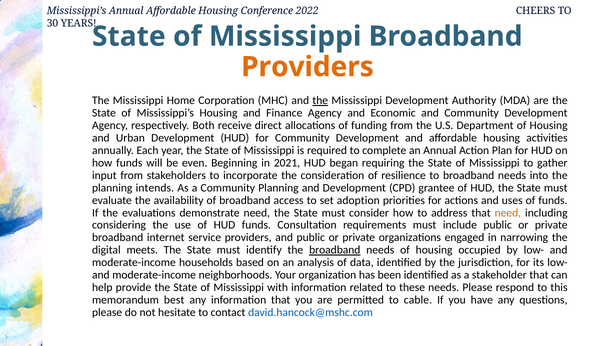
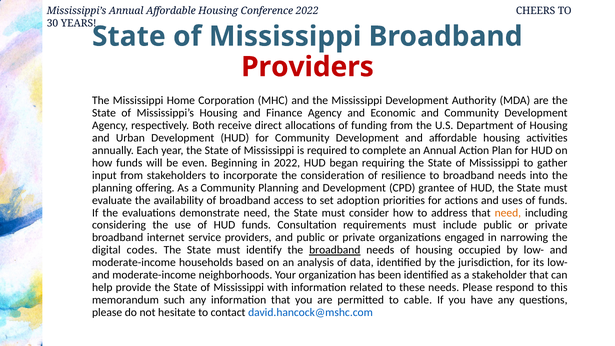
Providers colour: orange -> red (307, 67)
the underline: present -> none (320, 101)
in 2021: 2021 -> 2022 (287, 163)
intends: intends -> offering (155, 188)
meets: meets -> codes (142, 250)
best: best -> such (174, 300)
